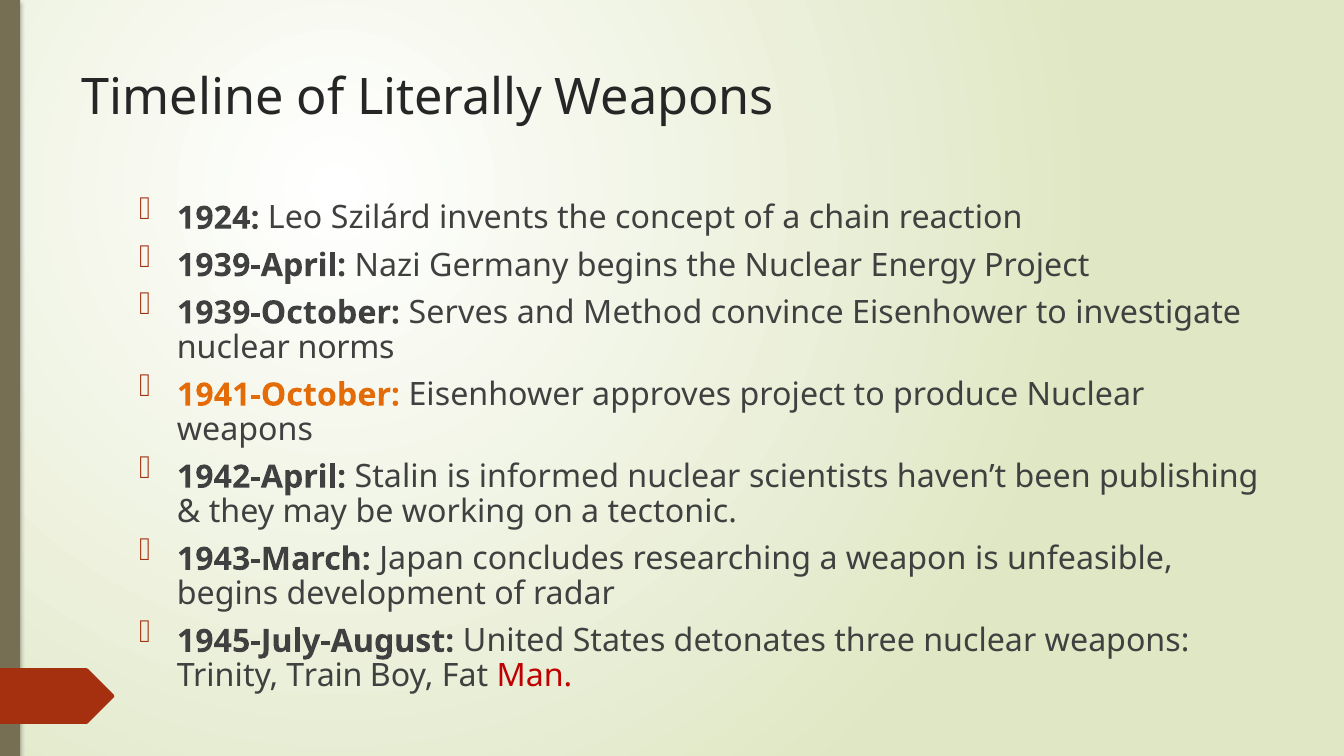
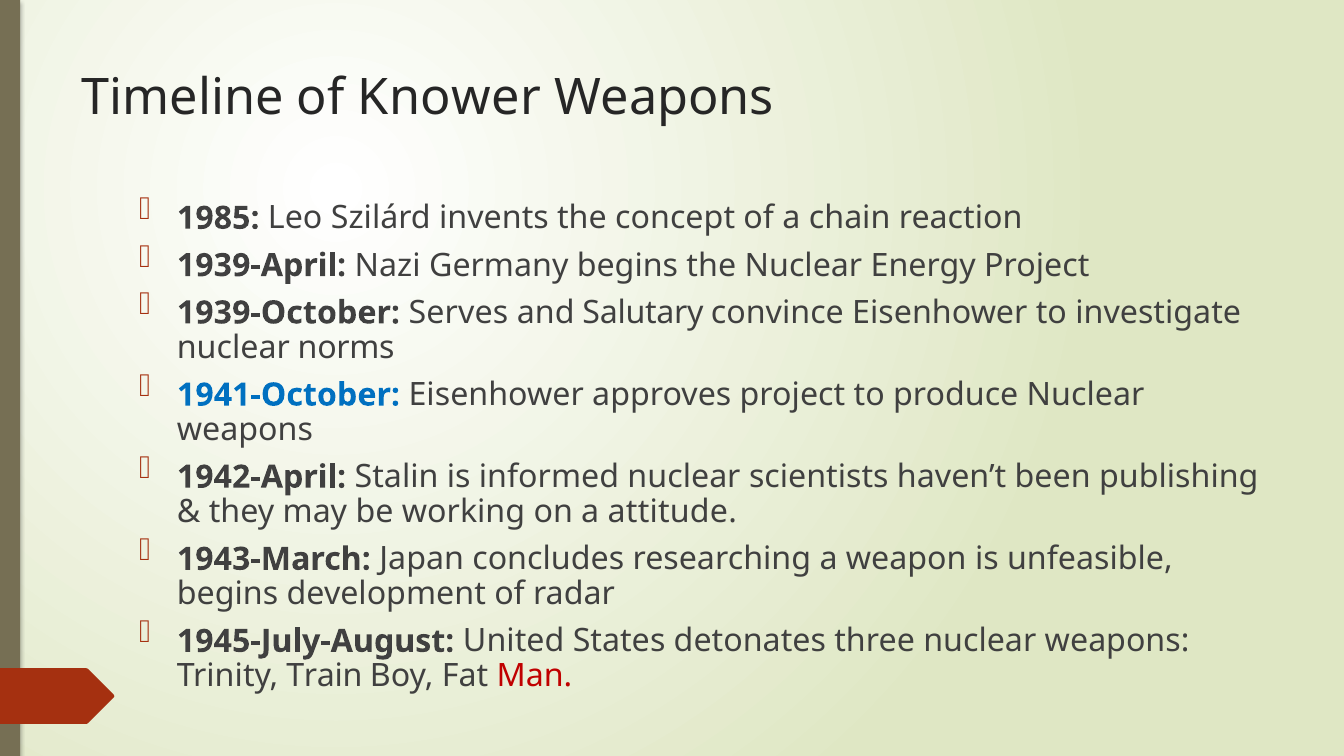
Literally: Literally -> Knower (450, 98)
1924: 1924 -> 1985 (218, 218)
Method: Method -> Salutary (643, 313)
1941-October colour: orange -> blue (288, 395)
tectonic: tectonic -> attitude (672, 512)
